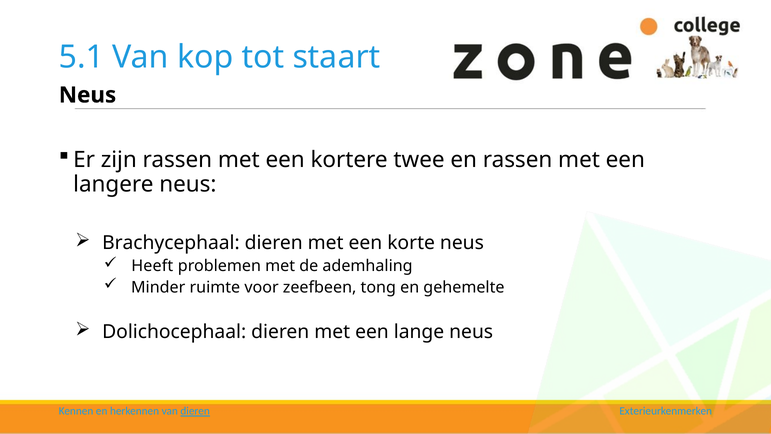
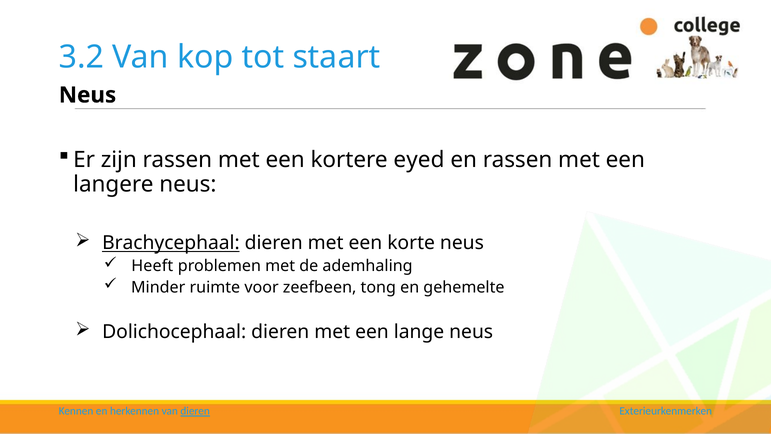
5.1: 5.1 -> 3.2 (81, 57)
twee: twee -> eyed (419, 160)
Brachycephaal underline: none -> present (171, 243)
